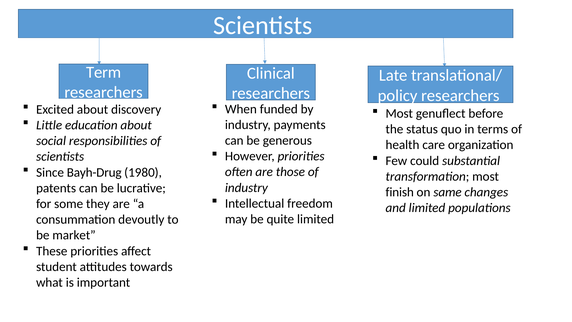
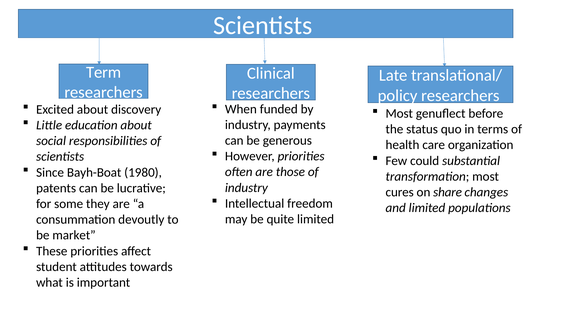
Bayh-Drug: Bayh-Drug -> Bayh-Boat (94, 172)
finish: finish -> cures (400, 192)
same: same -> share (448, 192)
